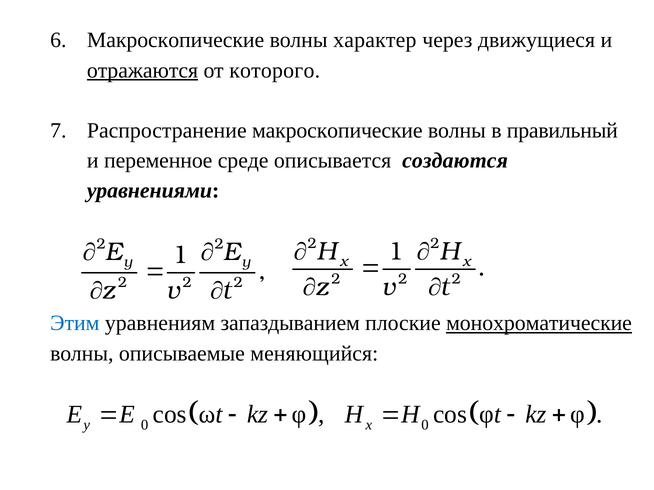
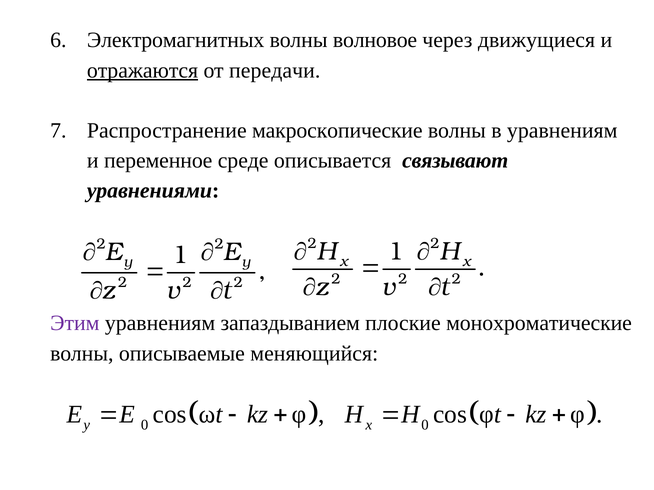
Макроскопические: Макроскопические -> Электромагнитных (176, 40)
характер: характер -> волновое (375, 40)
которого: которого -> передачи (275, 70)
в правильный: правильный -> уравнениям (562, 131)
создаются: создаются -> связывают (455, 161)
Этим colour: blue -> purple (75, 324)
монохроматические underline: present -> none (539, 324)
